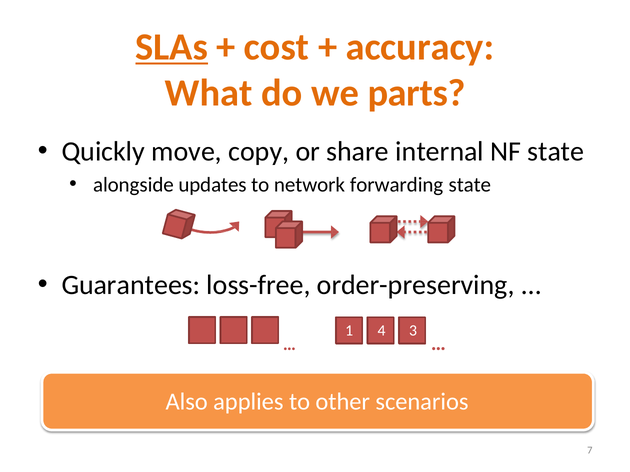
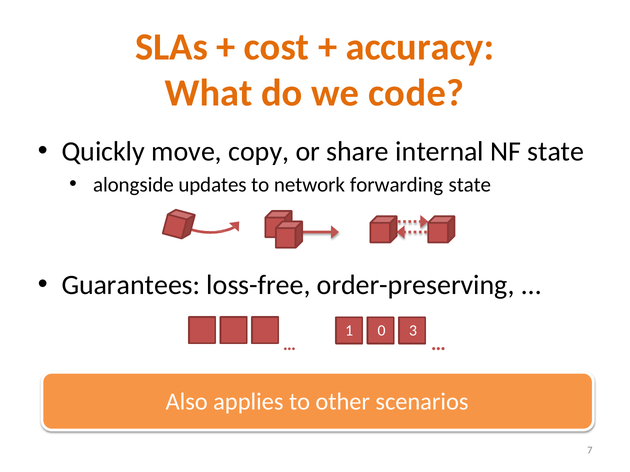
SLAs underline: present -> none (172, 47)
parts: parts -> code (416, 93)
4: 4 -> 0 (382, 331)
